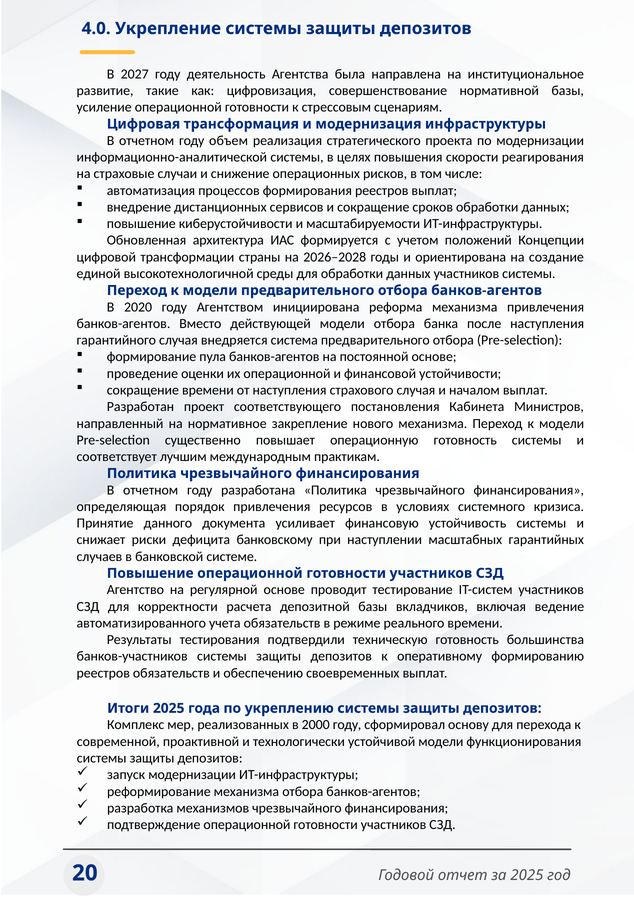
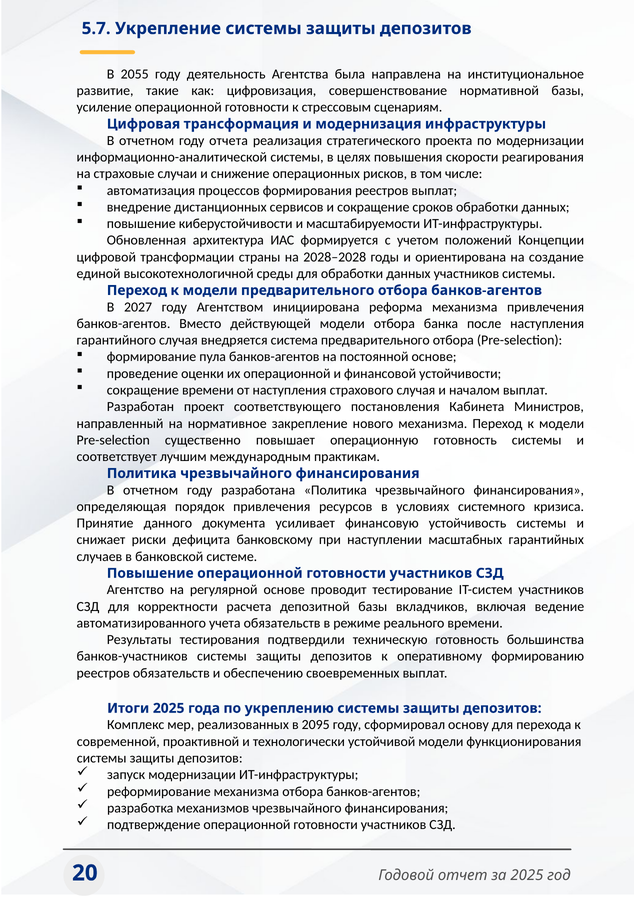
4.0: 4.0 -> 5.7 (96, 28)
2027: 2027 -> 2055 (135, 74)
объем: объем -> отчета (229, 141)
2026–2028: 2026–2028 -> 2028–2028 (335, 257)
2020: 2020 -> 2027 (138, 307)
2000: 2000 -> 2095 (316, 725)
